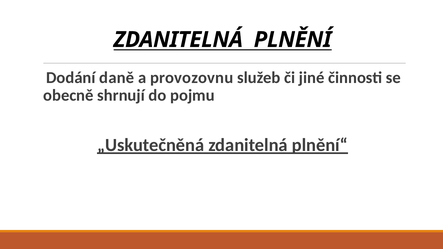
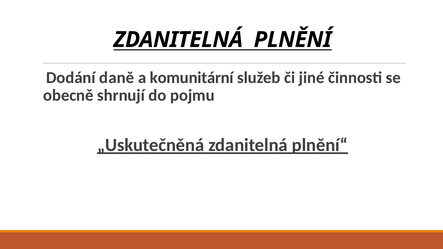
provozovnu: provozovnu -> komunitární (192, 78)
